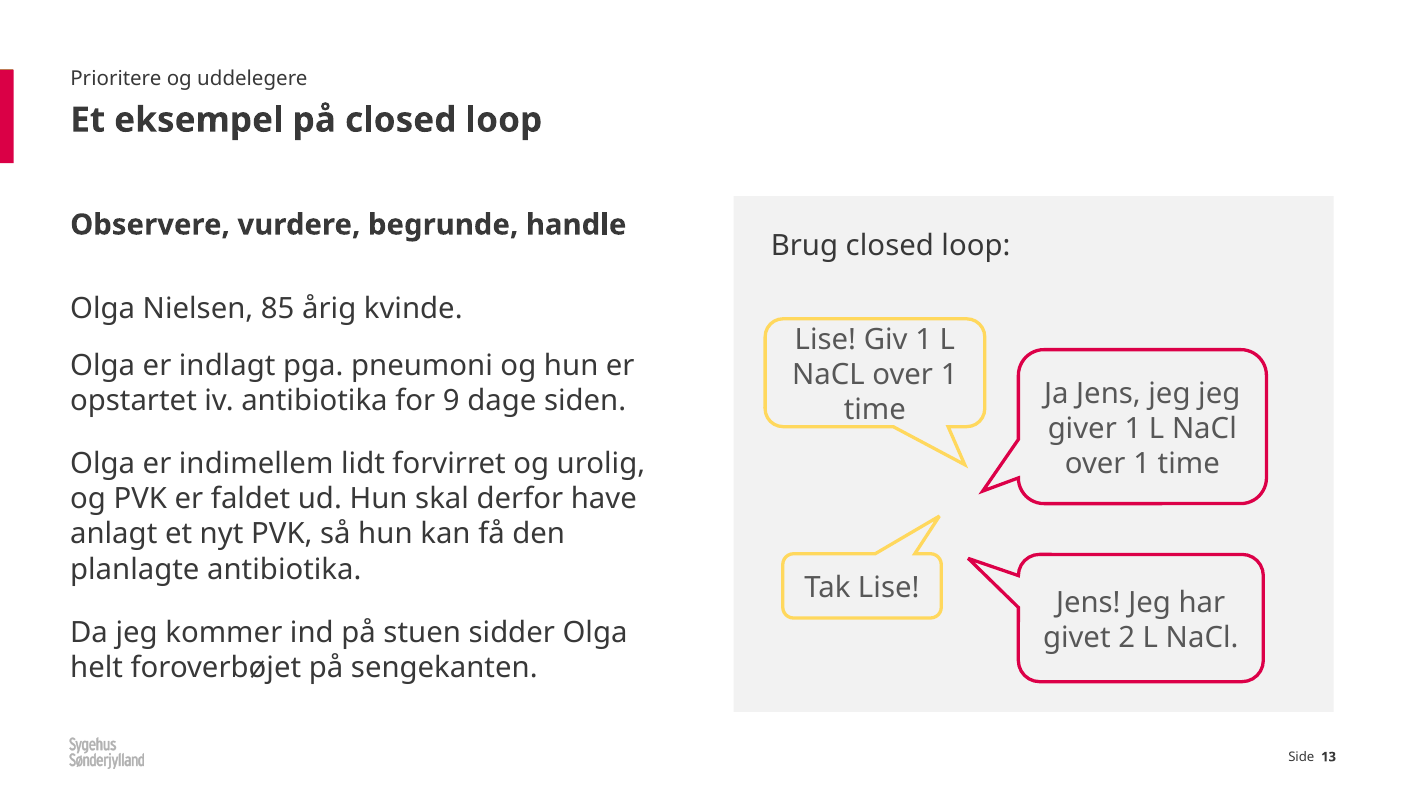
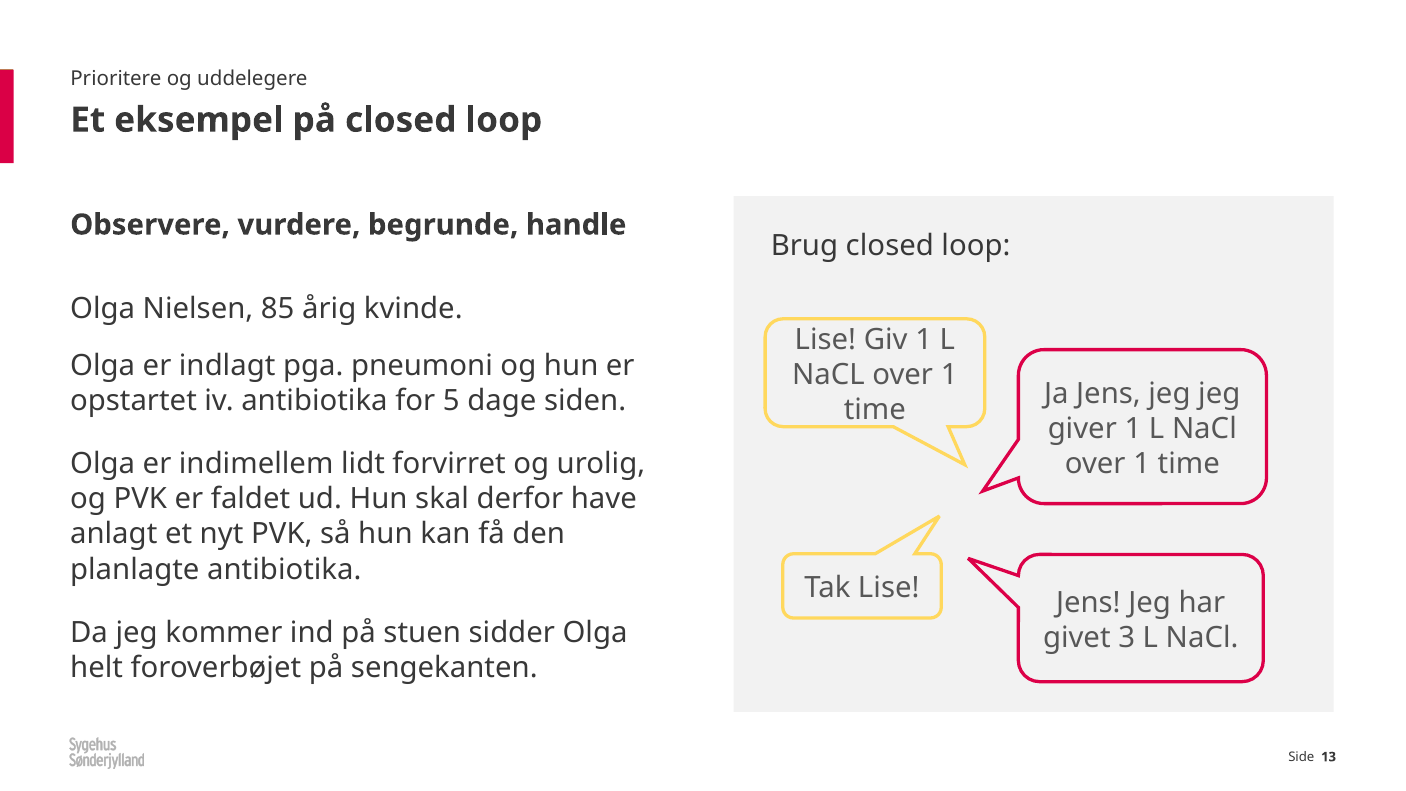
9: 9 -> 5 (451, 401)
2: 2 -> 3 (1127, 638)
